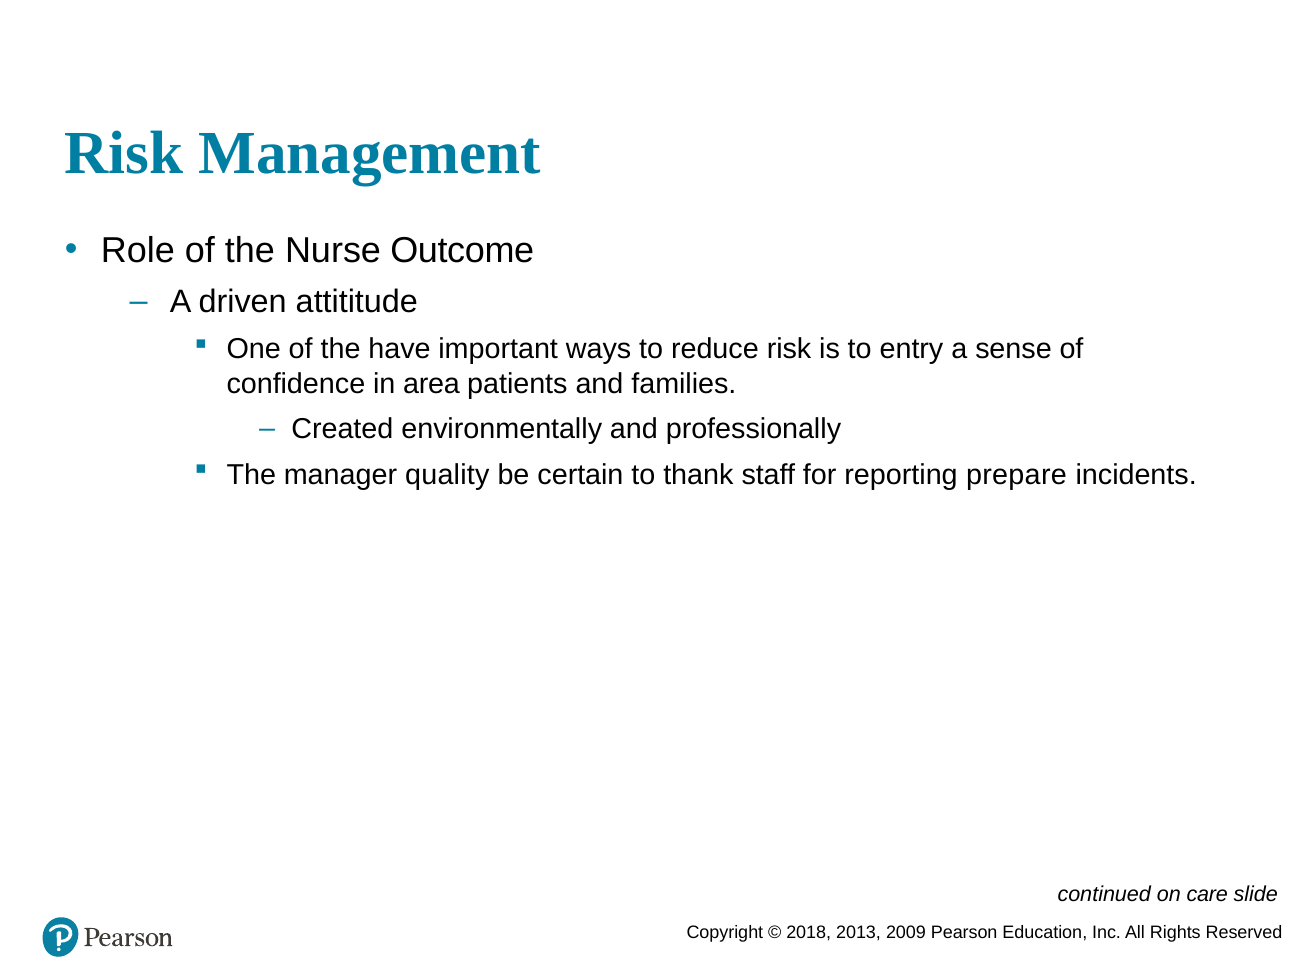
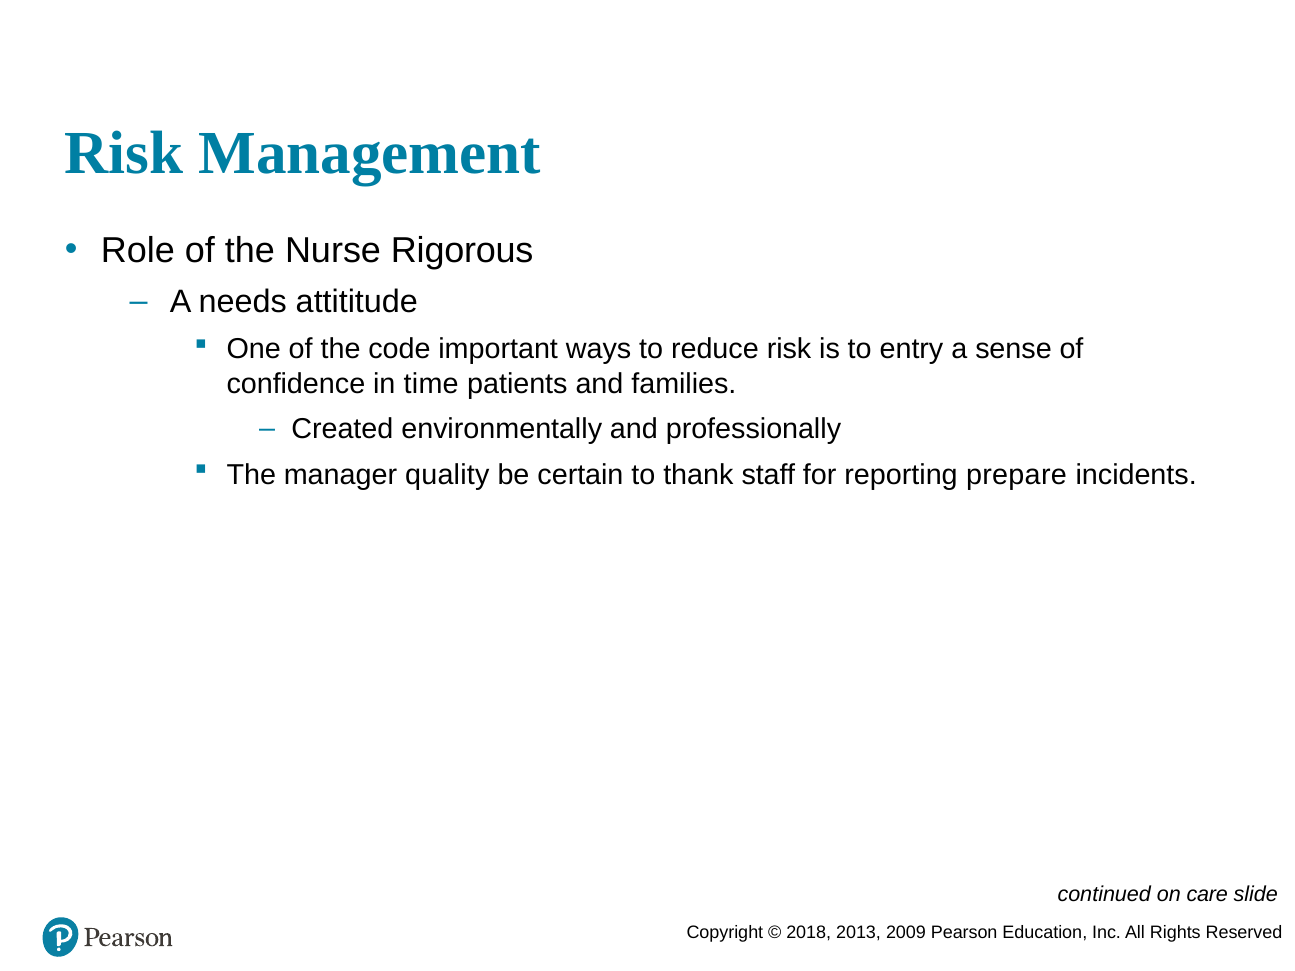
Outcome: Outcome -> Rigorous (462, 251)
driven: driven -> needs (243, 302)
have: have -> code (400, 350)
area: area -> time (431, 384)
